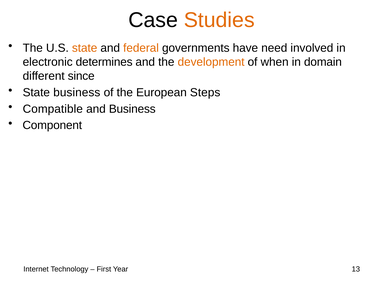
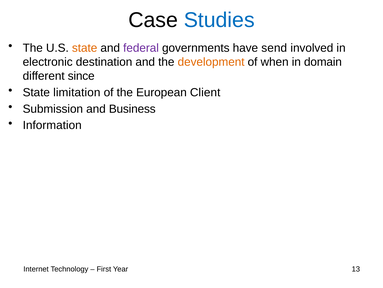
Studies colour: orange -> blue (219, 20)
federal colour: orange -> purple (141, 48)
need: need -> send (274, 48)
determines: determines -> destination (104, 62)
State business: business -> limitation (77, 92)
Steps: Steps -> Client (205, 92)
Compatible: Compatible -> Submission (53, 109)
Component: Component -> Information (52, 125)
